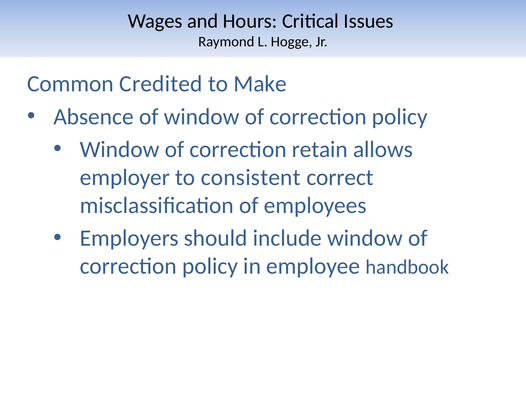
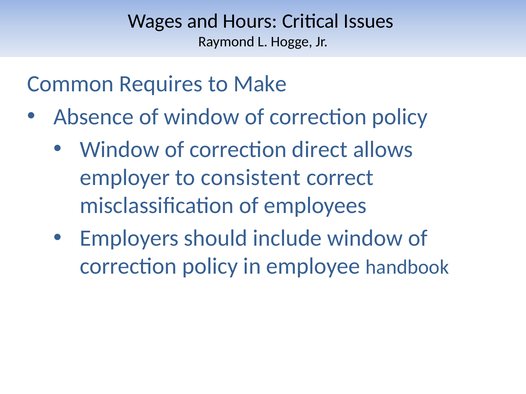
Credited: Credited -> Requires (161, 84)
retain: retain -> direct (320, 150)
